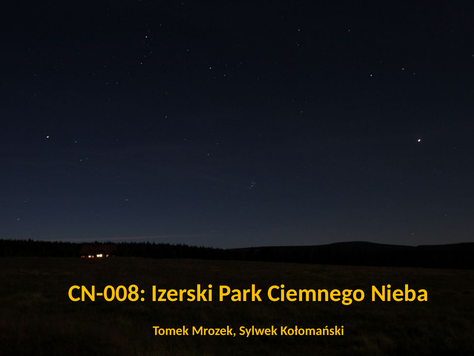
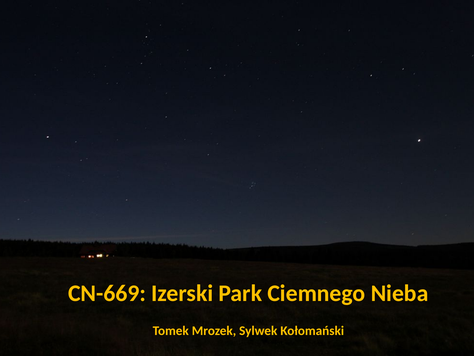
CN-008: CN-008 -> CN-669 (107, 293)
